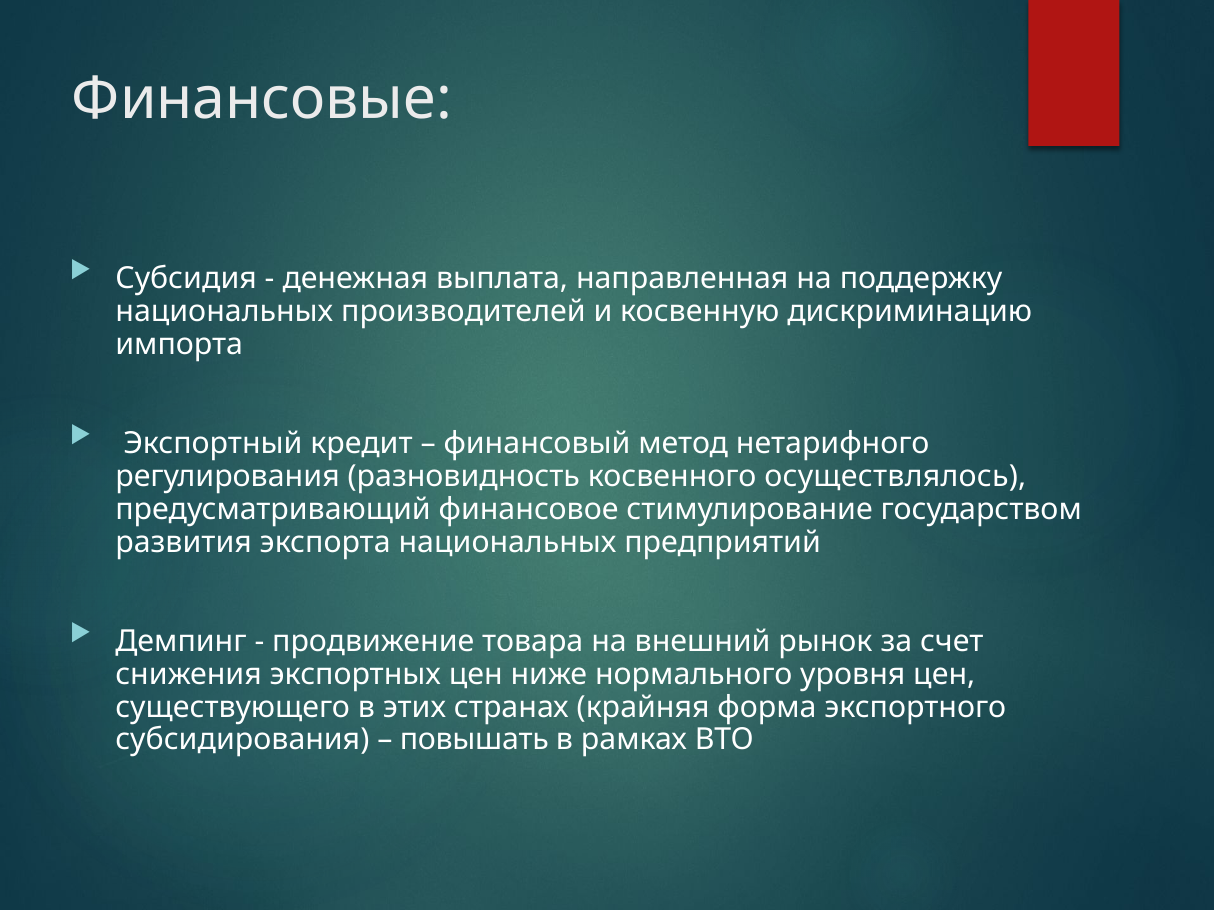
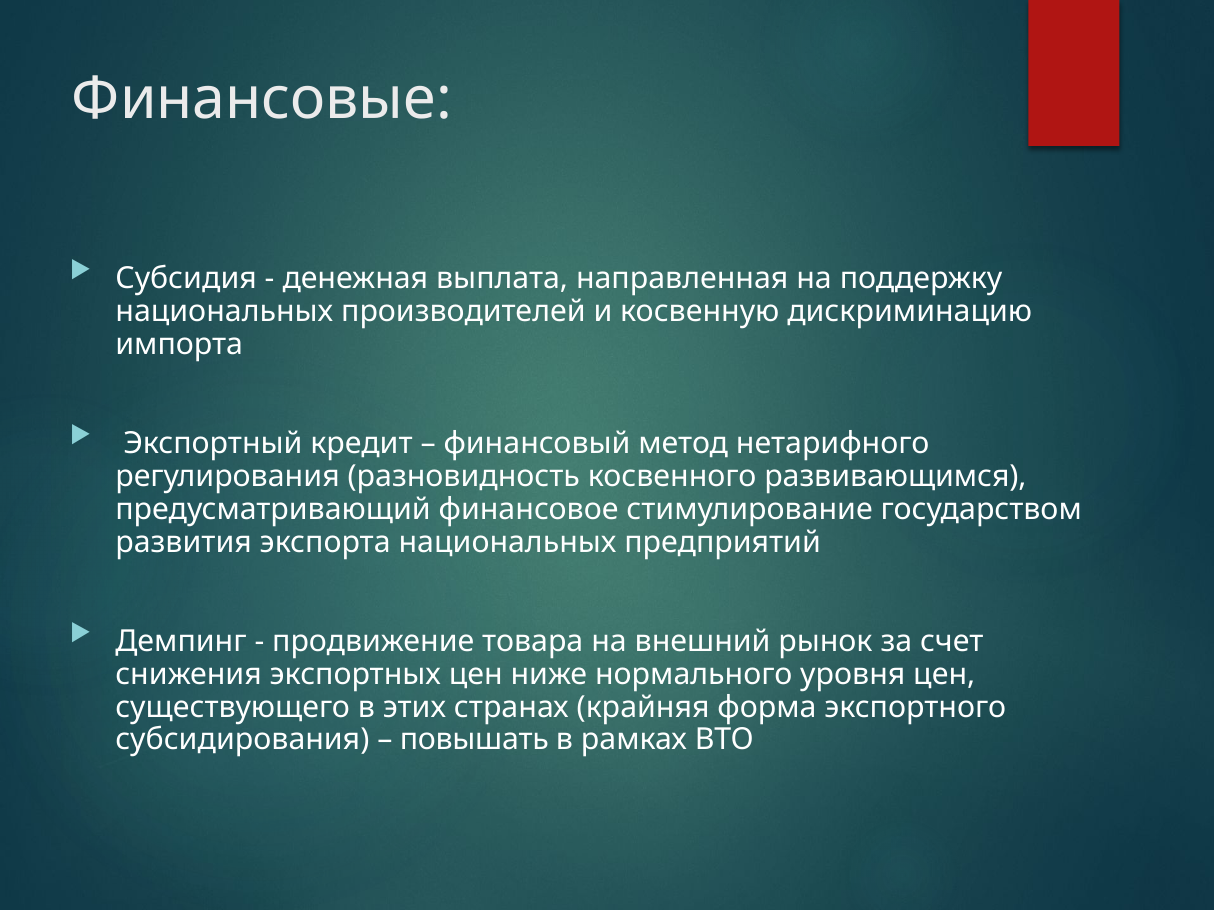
осуществлялось: осуществлялось -> развивающимся (895, 477)
